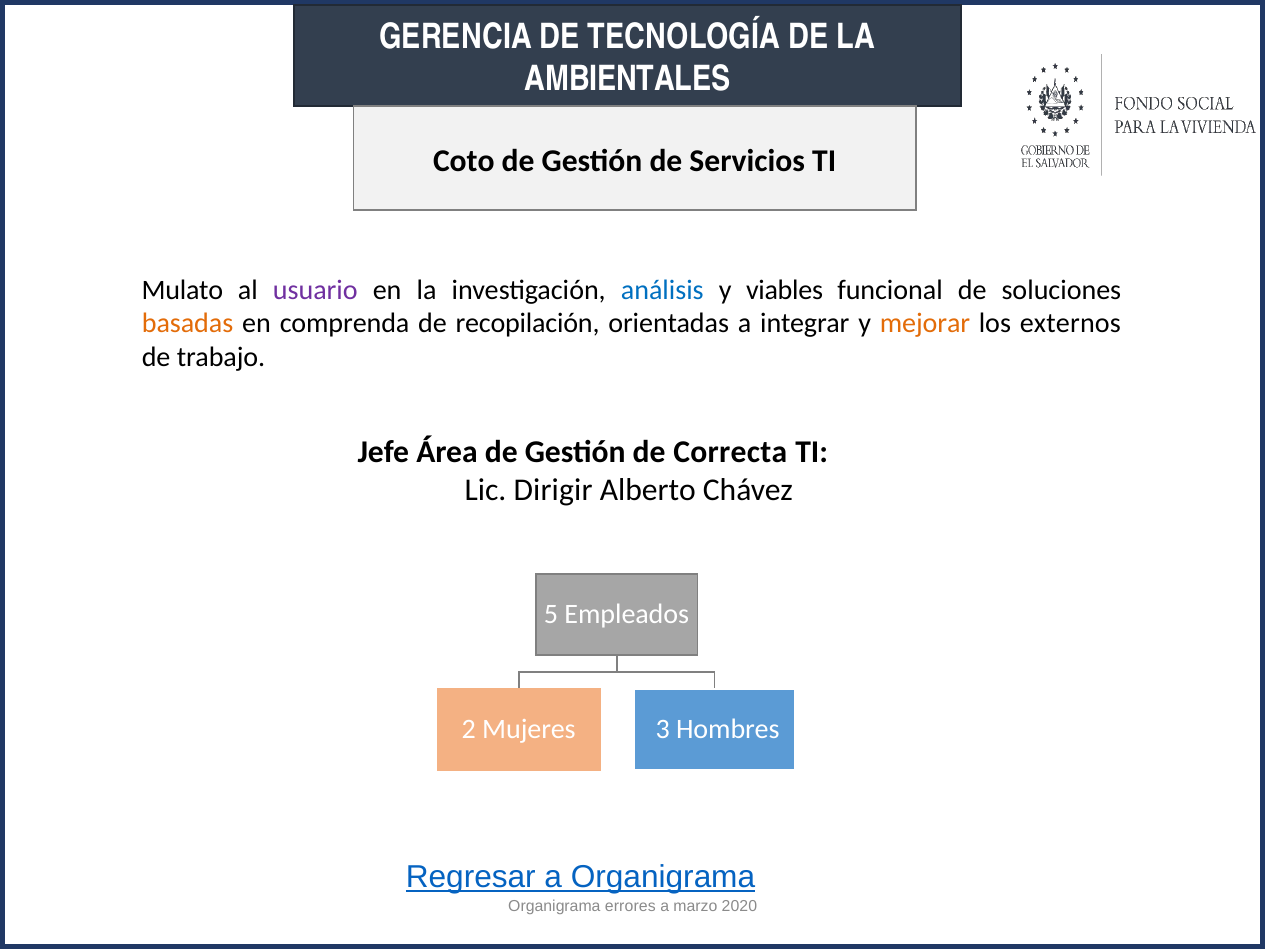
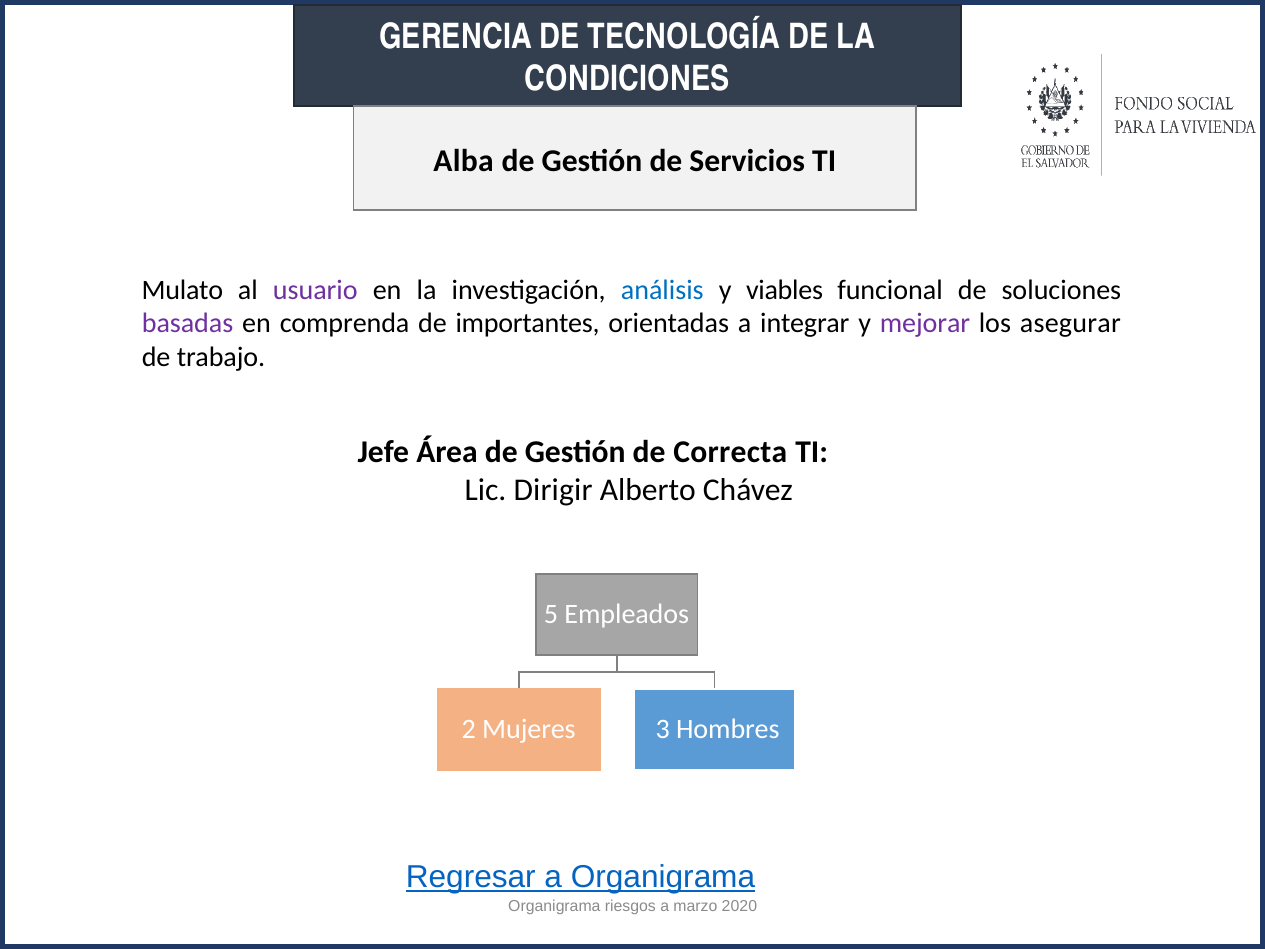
AMBIENTALES: AMBIENTALES -> CONDICIONES (627, 79)
Coto: Coto -> Alba (464, 161)
basadas colour: orange -> purple (188, 324)
recopilación: recopilación -> importantes (528, 324)
mejorar colour: orange -> purple (925, 324)
externos: externos -> asegurar (1070, 324)
errores: errores -> riesgos (630, 906)
